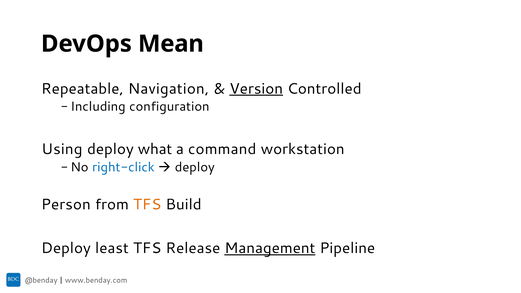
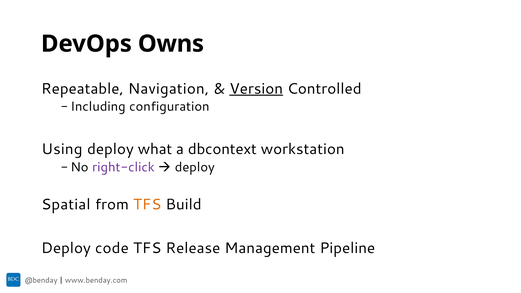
Mean: Mean -> Owns (171, 44)
command: command -> dbcontext (222, 149)
right-click colour: blue -> purple (123, 167)
Person: Person -> Spatial (66, 205)
least: least -> code (112, 248)
Management underline: present -> none (270, 248)
